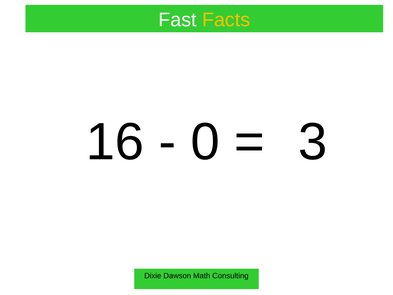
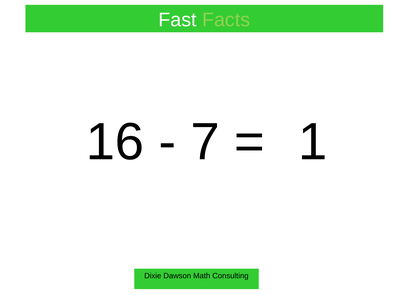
Facts colour: yellow -> light green (226, 20)
0: 0 -> 7 (205, 142)
3: 3 -> 1 (313, 142)
